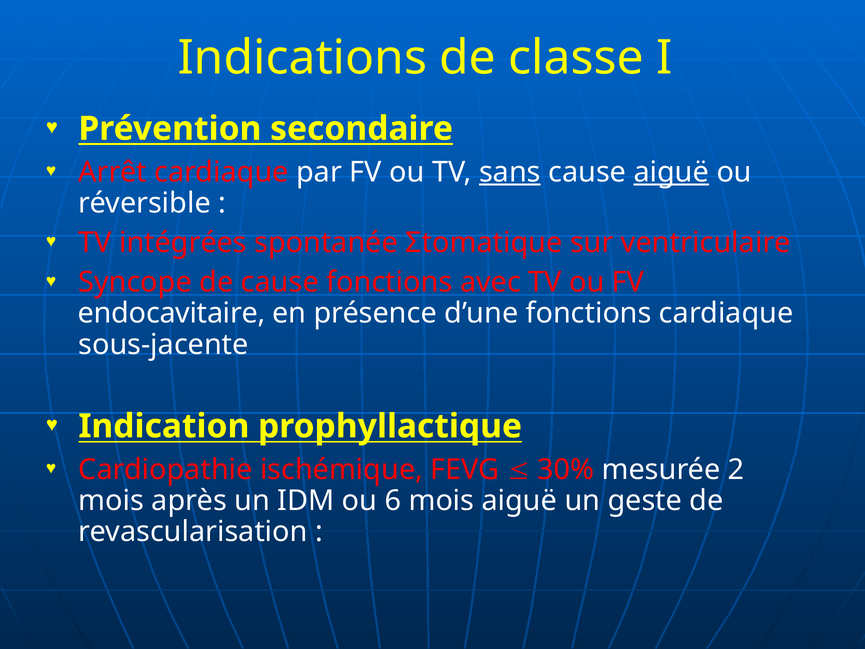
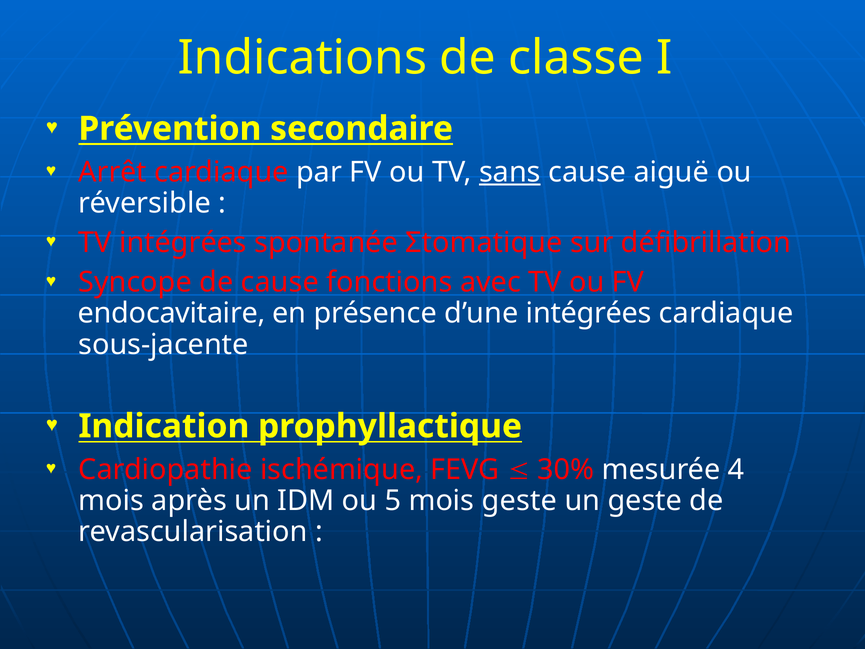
aiguë underline: present -> none (671, 172)
ventriculaire: ventriculaire -> défibrillation (706, 243)
d’une fonctions: fonctions -> intégrées (589, 313)
2: 2 -> 4 (736, 469)
6: 6 -> 5 (393, 501)
mois aiguë: aiguë -> geste (519, 501)
